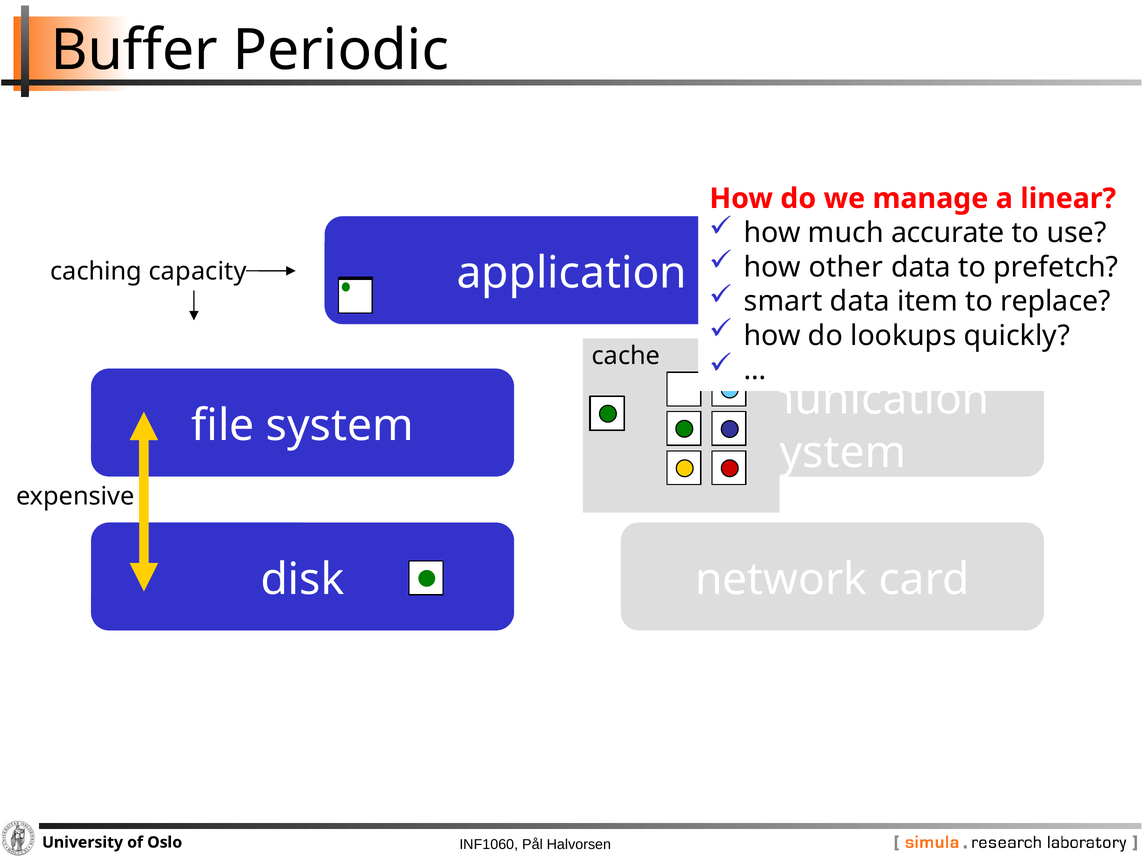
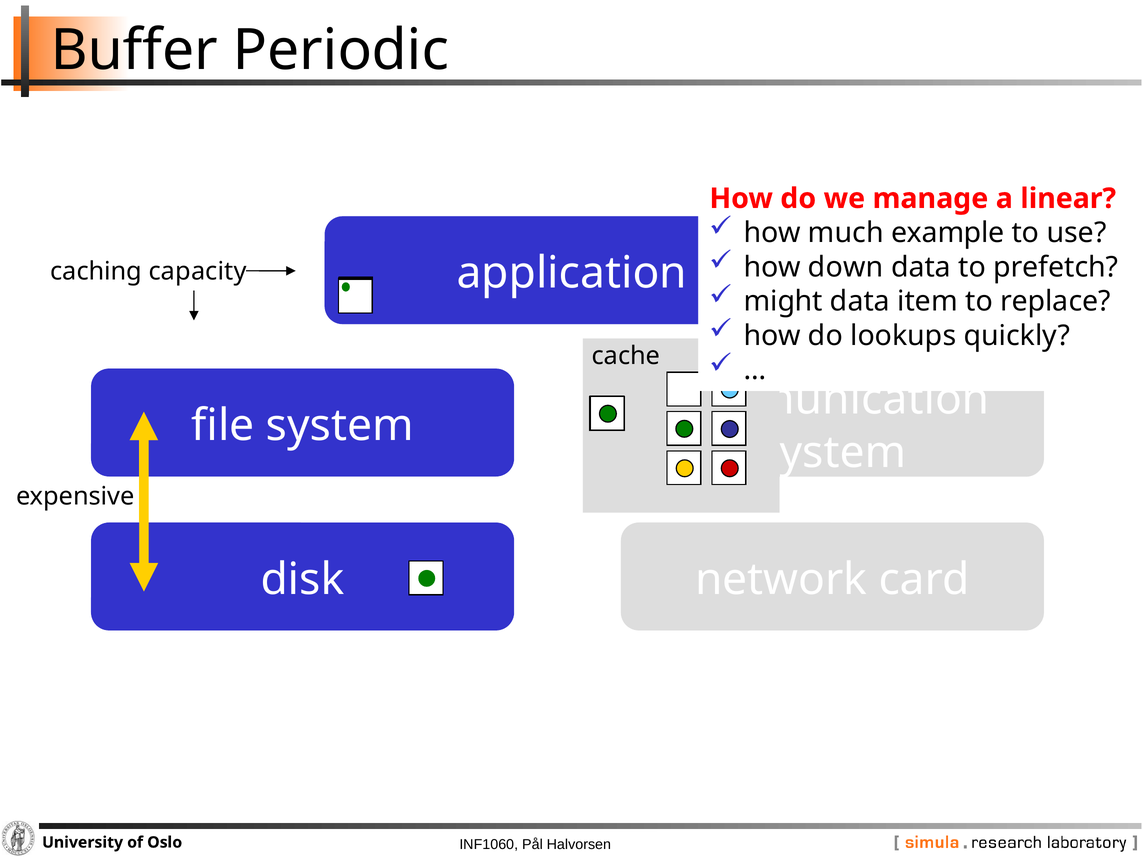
accurate: accurate -> example (948, 233)
other: other -> down (846, 267)
smart: smart -> might (783, 301)
